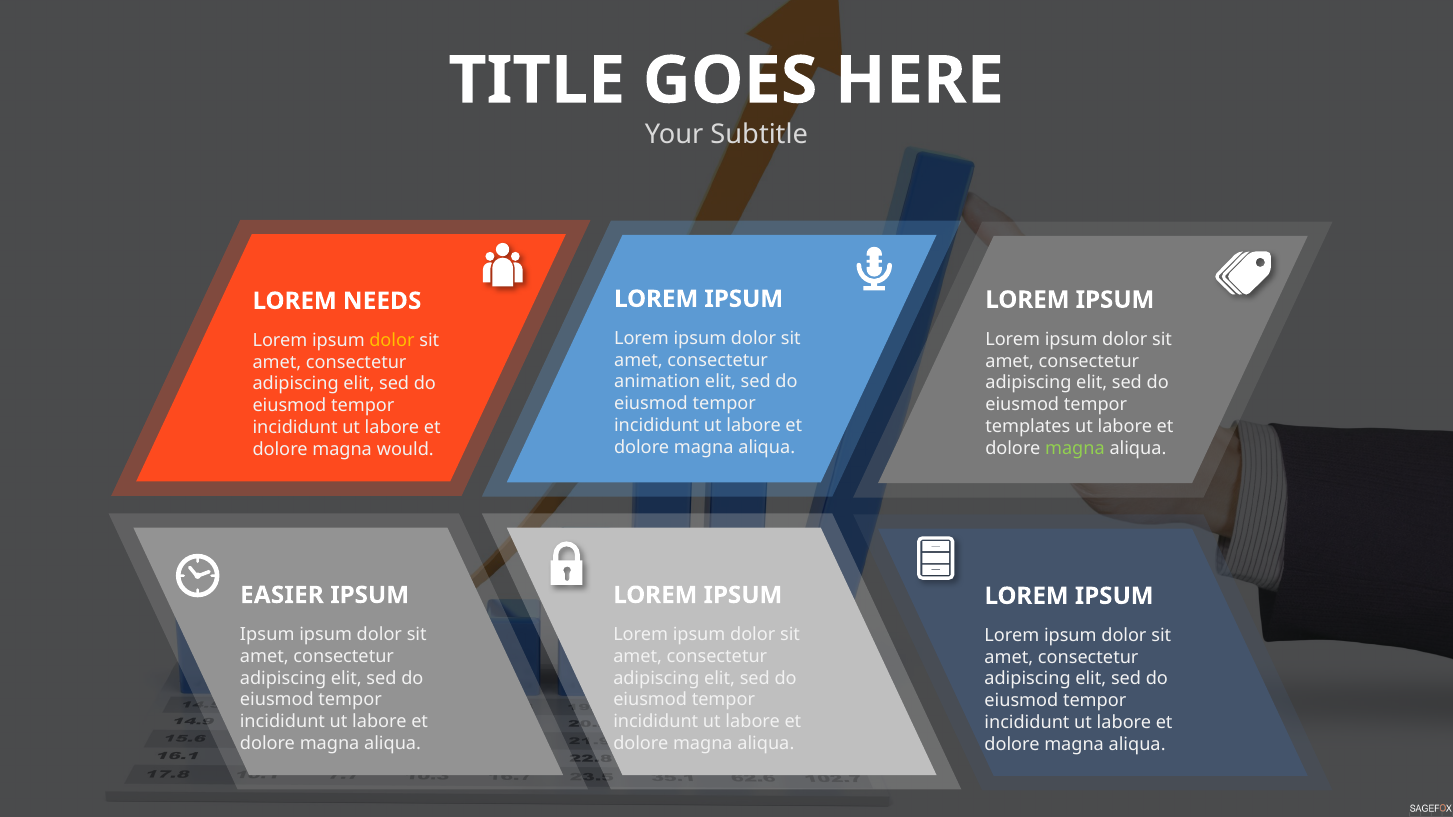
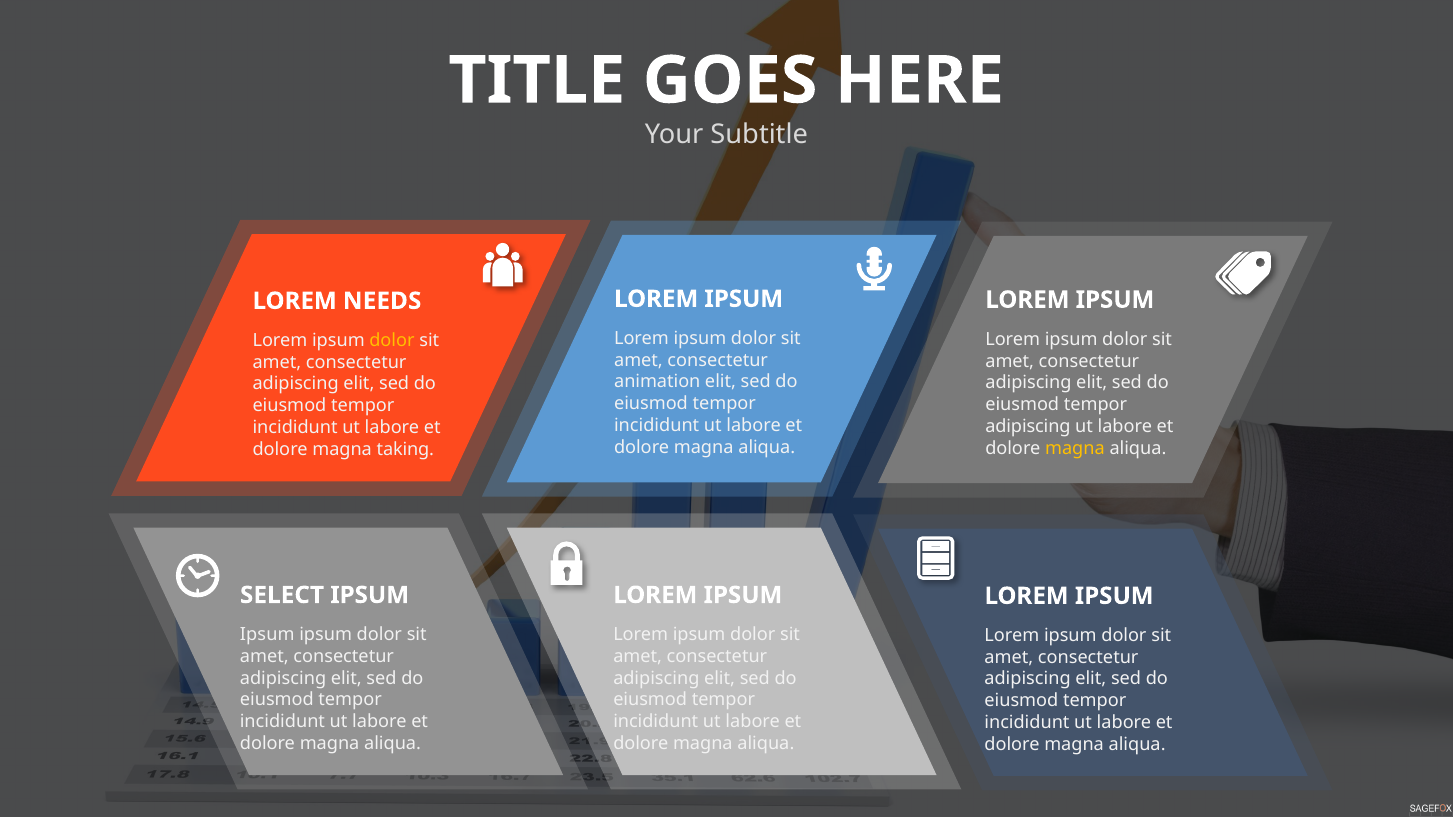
templates: templates -> adipiscing (1028, 427)
magna colour: light green -> yellow (1075, 448)
would: would -> taking (405, 450)
EASIER: EASIER -> SELECT (282, 595)
